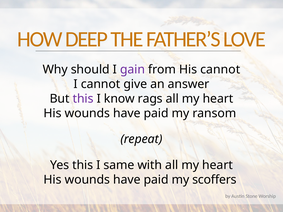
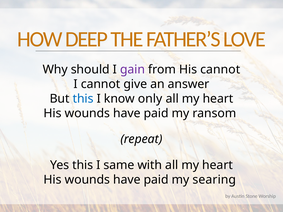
this colour: purple -> blue (83, 99)
rags: rags -> only (150, 99)
scoffers: scoffers -> searing (214, 180)
